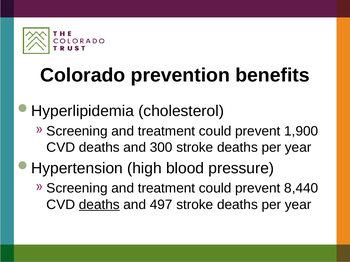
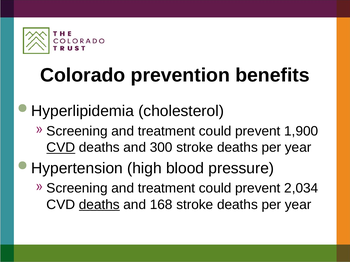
CVD underline: none -> present (61, 148)
8,440: 8,440 -> 2,034 (301, 189)
497: 497 -> 168 (161, 205)
